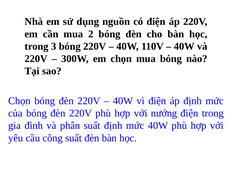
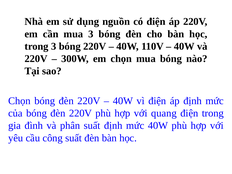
mua 2: 2 -> 3 (91, 34)
nướng: nướng -> quang (164, 113)
